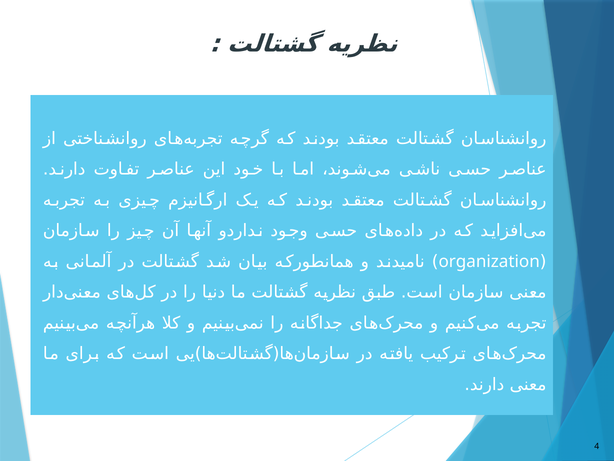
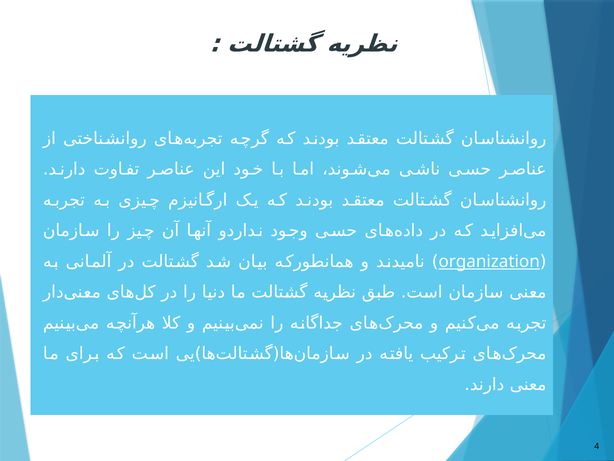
organization underline: none -> present (489, 261)
